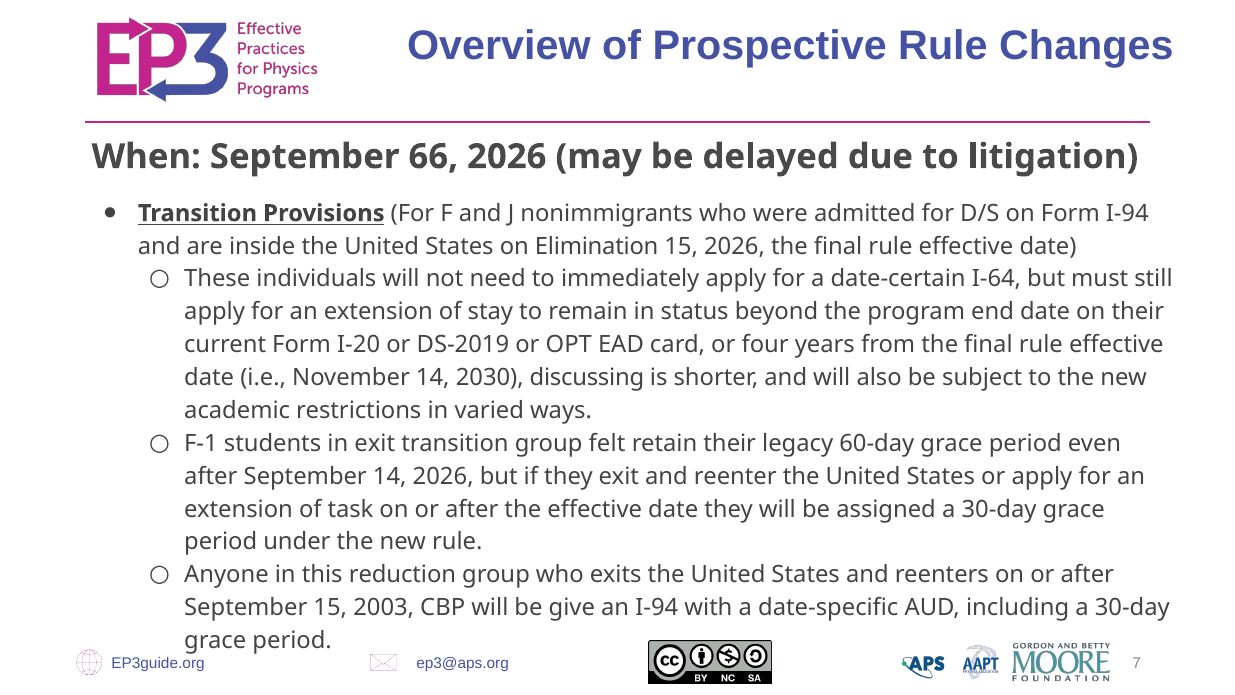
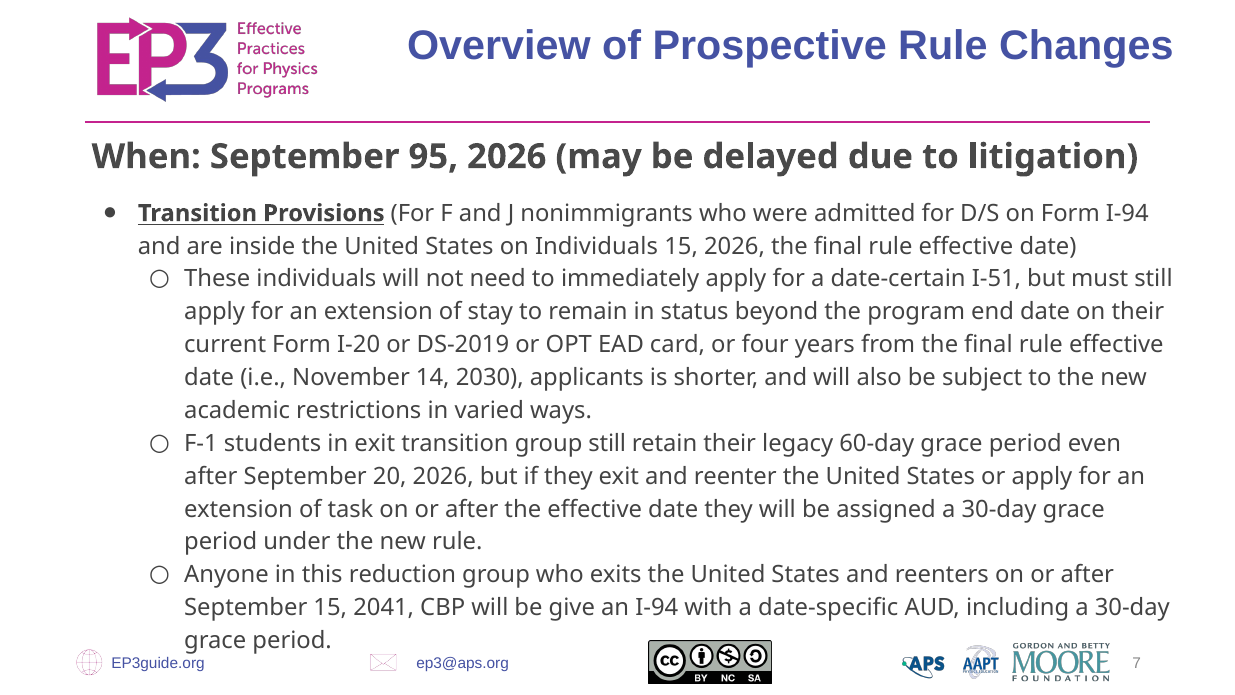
66: 66 -> 95 (433, 157)
on Elimination: Elimination -> Individuals (597, 246)
I-64: I-64 -> I-51 (996, 279)
discussing: discussing -> applicants (587, 378)
group felt: felt -> still (607, 443)
September 14: 14 -> 20 (390, 476)
2003: 2003 -> 2041 (384, 608)
